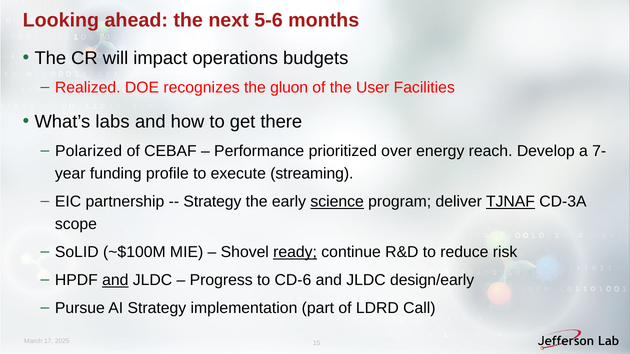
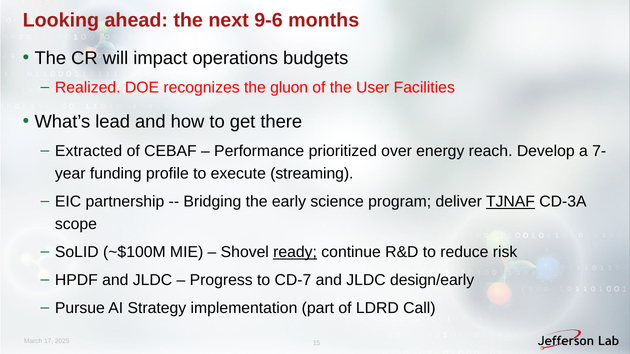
5-6: 5-6 -> 9-6 (268, 20)
labs: labs -> lead (113, 122)
Polarized: Polarized -> Extracted (89, 151)
Strategy: Strategy -> Bridging (212, 202)
science underline: present -> none (337, 202)
and underline: present -> none (115, 280)
CD-6: CD-6 -> CD-7 (293, 280)
